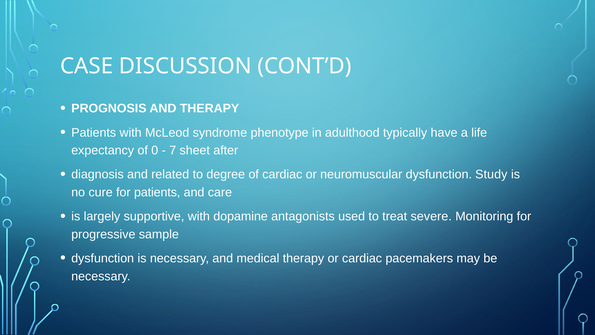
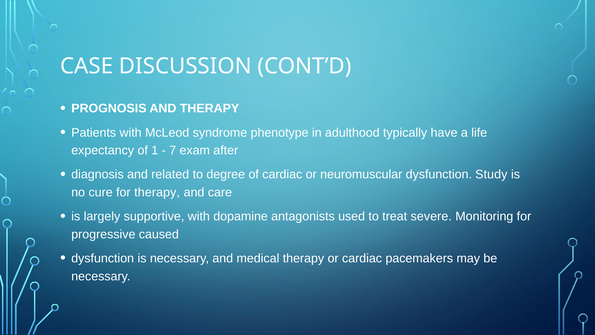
0: 0 -> 1 (155, 150)
sheet: sheet -> exam (195, 150)
for patients: patients -> therapy (157, 192)
sample: sample -> caused (159, 234)
